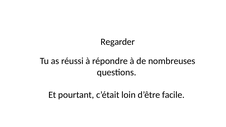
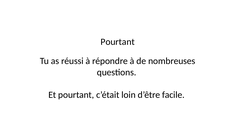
Regarder: Regarder -> Pourtant (118, 42)
